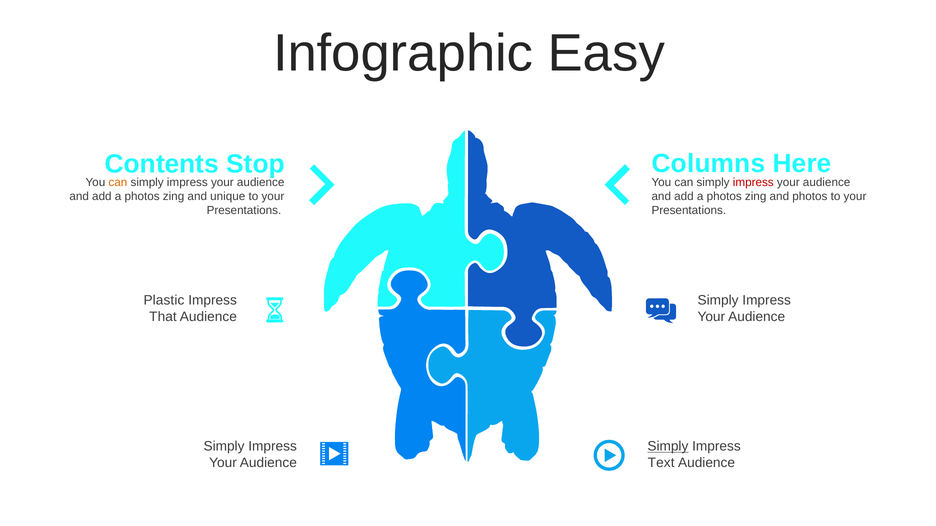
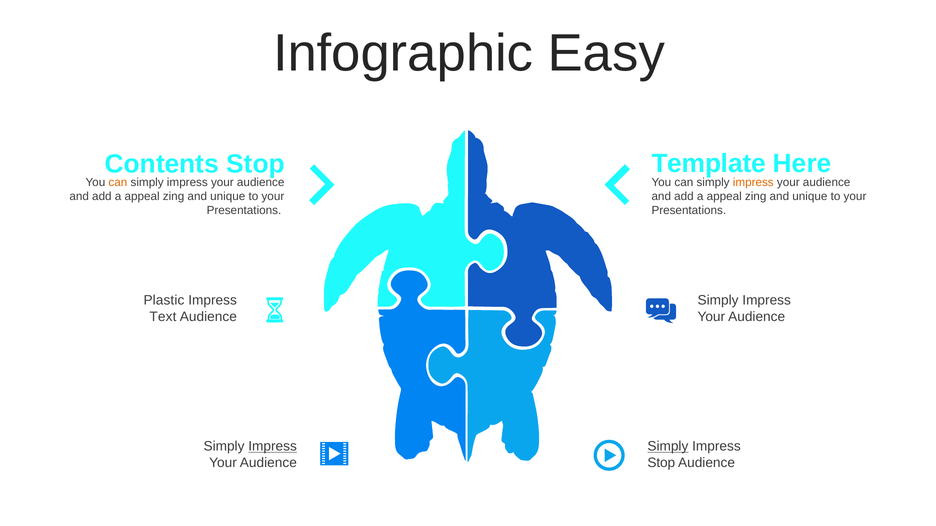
Columns: Columns -> Template (709, 164)
impress colour: red -> orange (753, 182)
photos: photos -> appeal (142, 197)
photos: photos -> appeal (724, 197)
photos: photos -> unique (810, 197)
That: That -> Text (163, 317)
Impress underline: none -> present (273, 447)
Text: Text -> Stop (661, 463)
